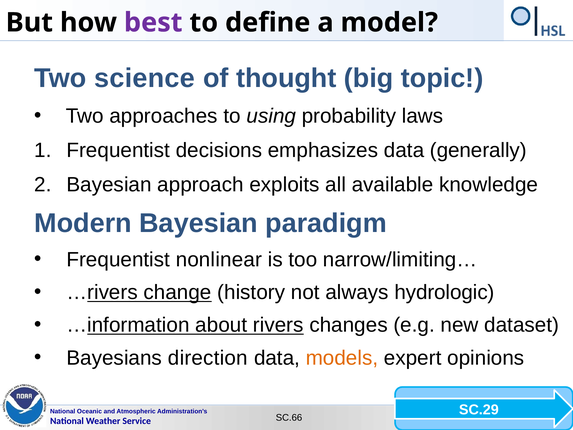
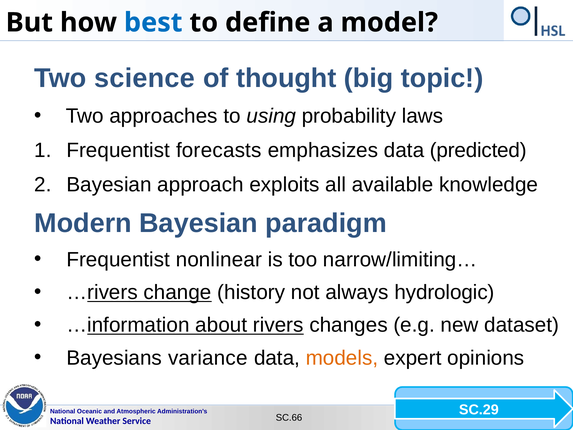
best colour: purple -> blue (153, 23)
decisions: decisions -> forecasts (219, 150)
generally: generally -> predicted (478, 150)
direction: direction -> variance (208, 358)
